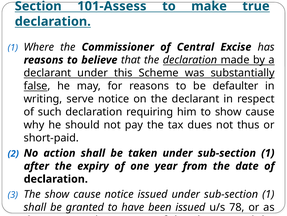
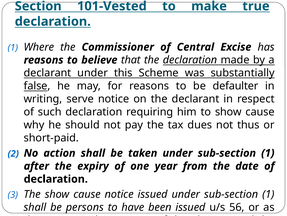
101-Assess: 101-Assess -> 101-Vested (112, 6)
granted: granted -> persons (85, 207)
78: 78 -> 56 (237, 207)
